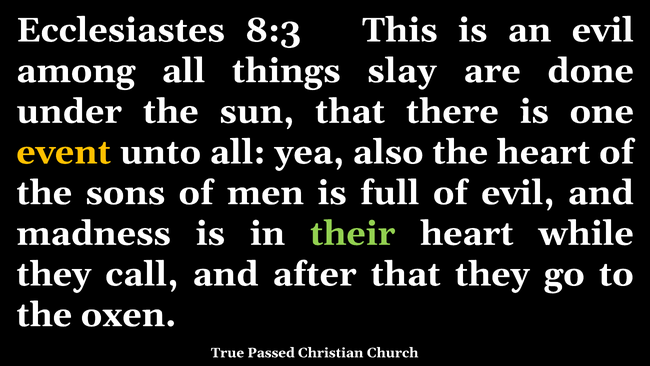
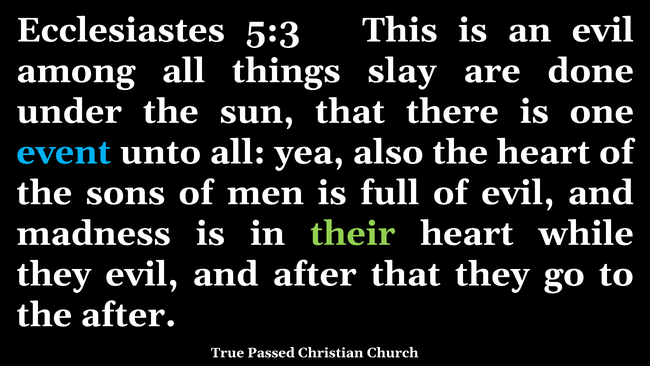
8:3: 8:3 -> 5:3 (273, 30)
event colour: yellow -> light blue (64, 152)
they call: call -> evil (142, 274)
the oxen: oxen -> after (129, 315)
